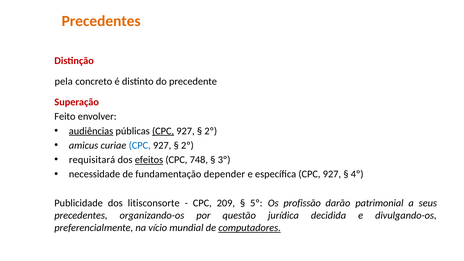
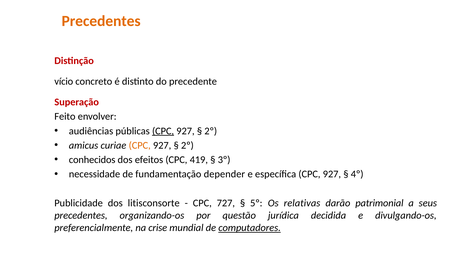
pela: pela -> vício (64, 81)
audiências underline: present -> none (91, 131)
CPC colour: blue -> orange (140, 145)
requisitará: requisitará -> conhecidos (92, 160)
efeitos underline: present -> none (149, 160)
748: 748 -> 419 (199, 160)
209: 209 -> 727 (226, 203)
profissão: profissão -> relativas (302, 203)
vício: vício -> crise (158, 228)
